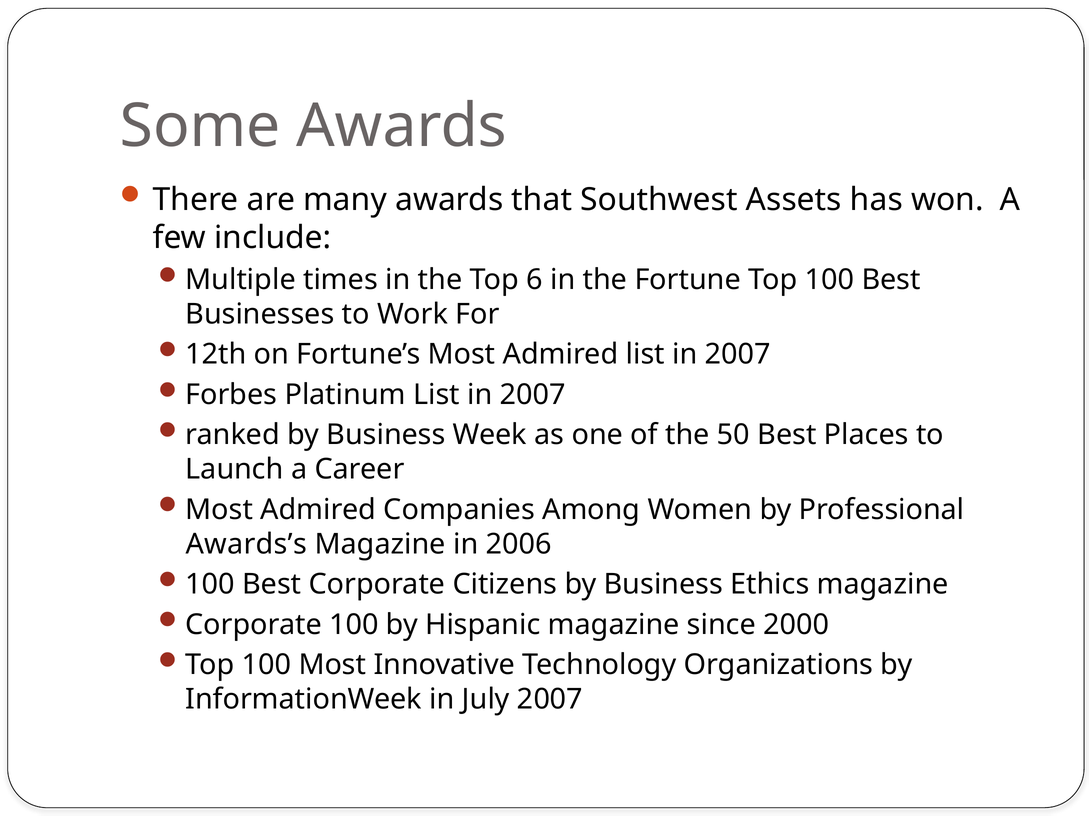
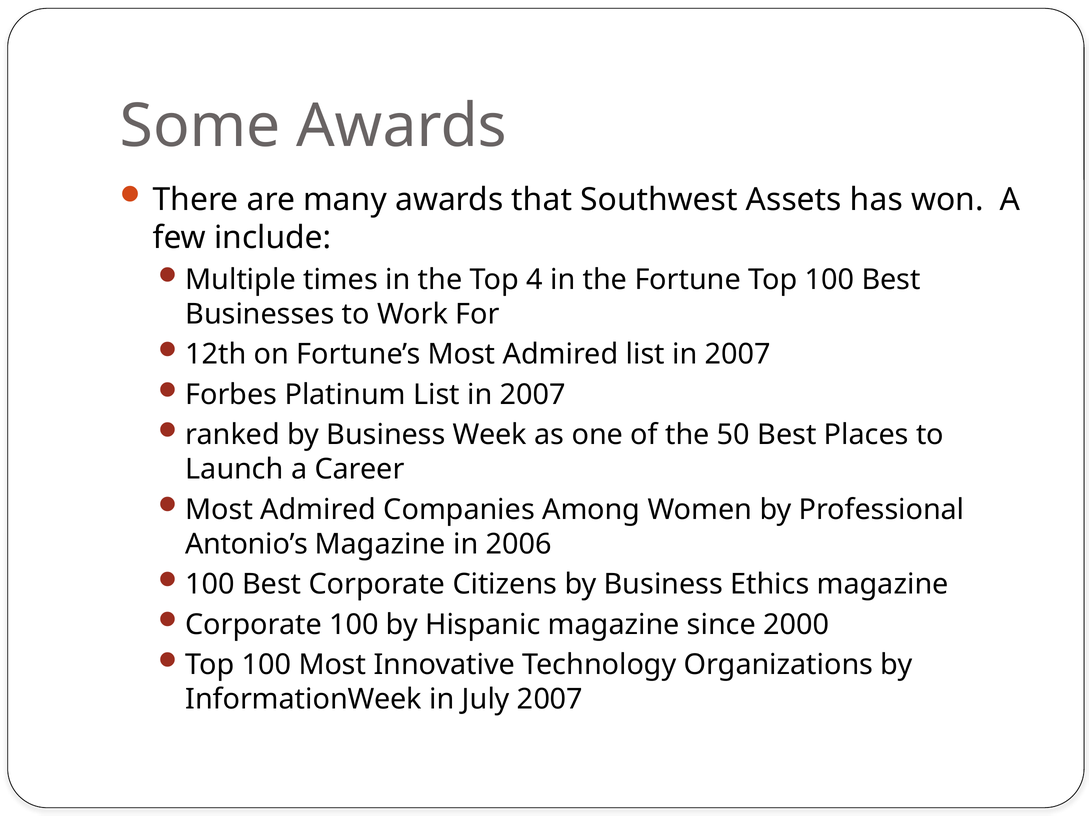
6: 6 -> 4 (535, 280)
Awards’s: Awards’s -> Antonio’s (247, 544)
